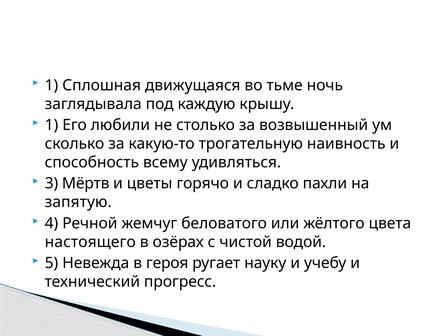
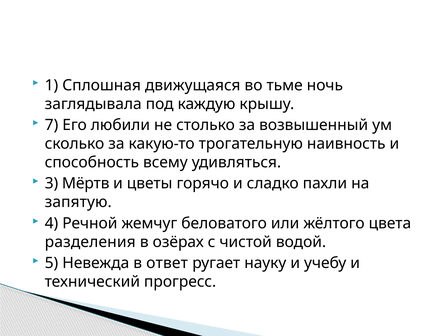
1: 1 -> 7 (51, 125)
настоящего: настоящего -> разделения (90, 242)
героя: героя -> ответ (167, 263)
